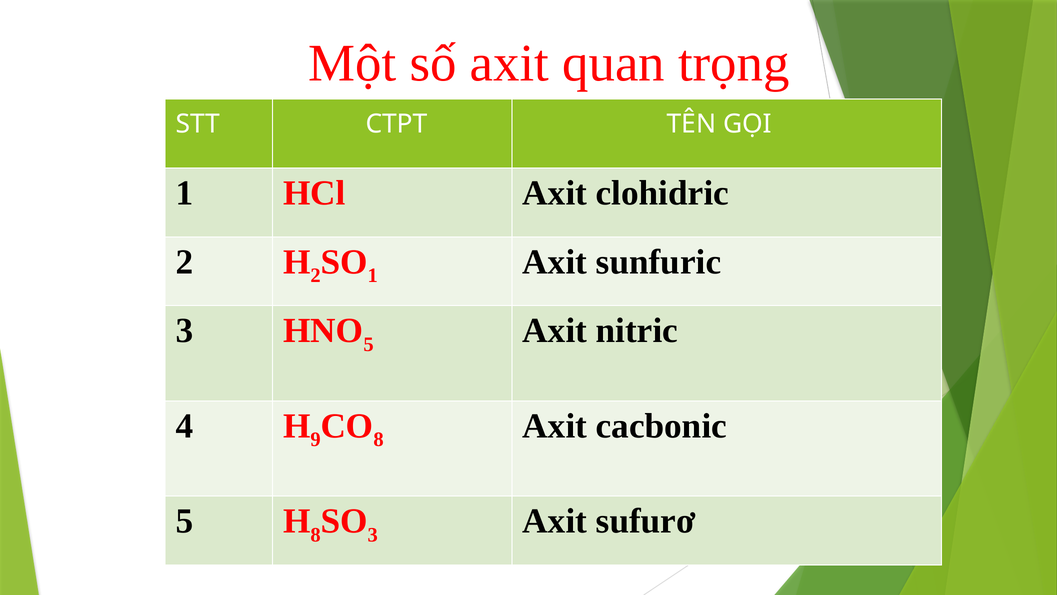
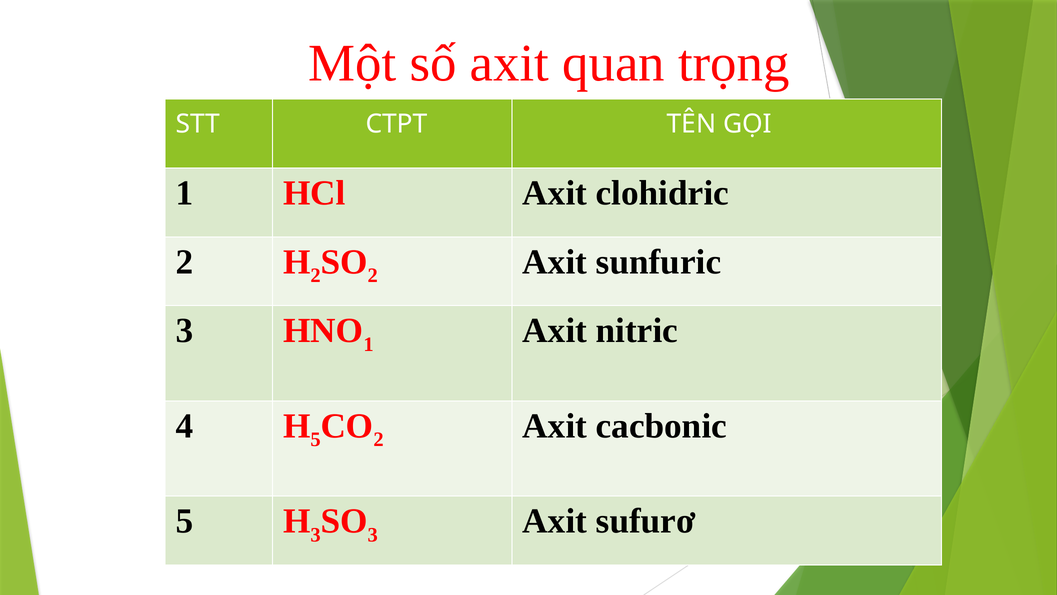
1: 1 -> 2 (373, 275)
5: 5 -> 1 (368, 344)
9: 9 -> 5 (316, 439)
8: 8 -> 2 (379, 439)
8: 8 -> 3 (316, 535)
